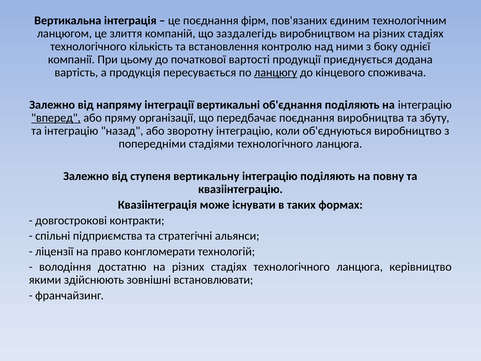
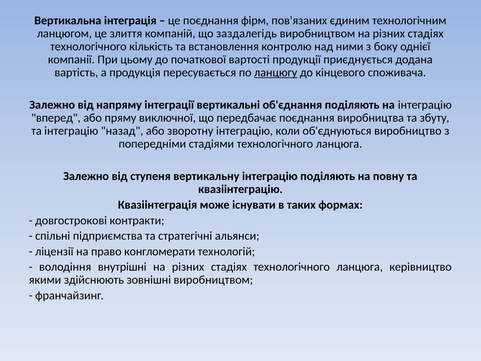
вперед underline: present -> none (56, 118)
організації: організації -> виключної (167, 118)
достатню: достатню -> внутрішні (122, 267)
зовнішні встановлювати: встановлювати -> виробництвом (213, 280)
